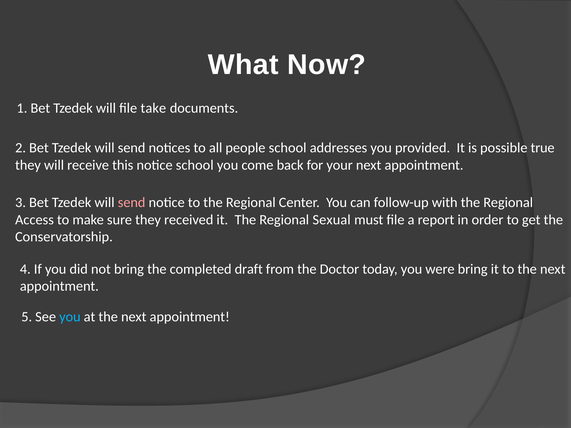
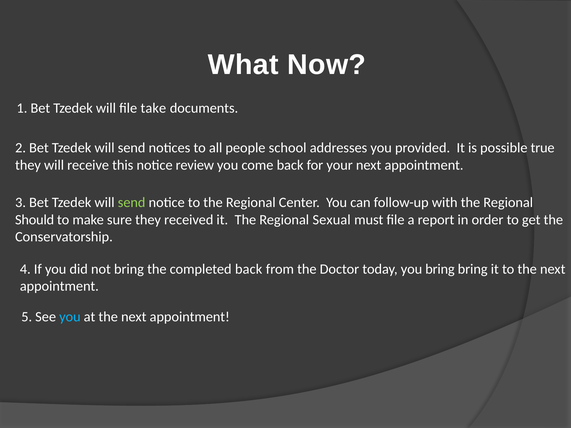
notice school: school -> review (195, 165)
send colour: pink -> light green (132, 203)
Access: Access -> Should (35, 220)
completed draft: draft -> back (249, 269)
you were: were -> bring (440, 269)
